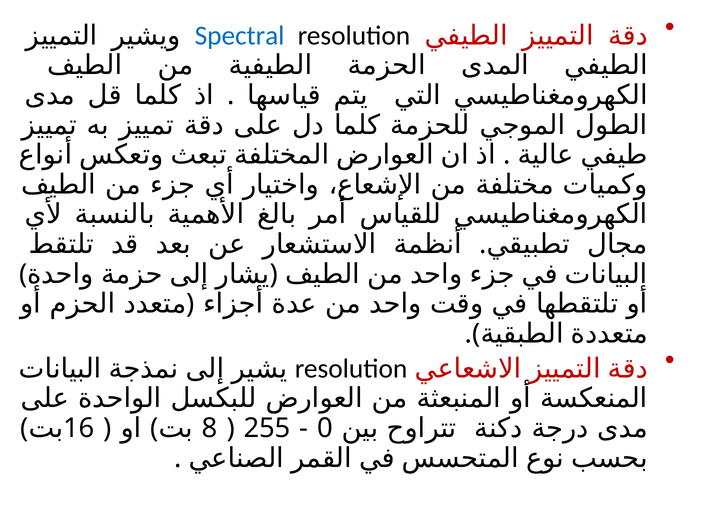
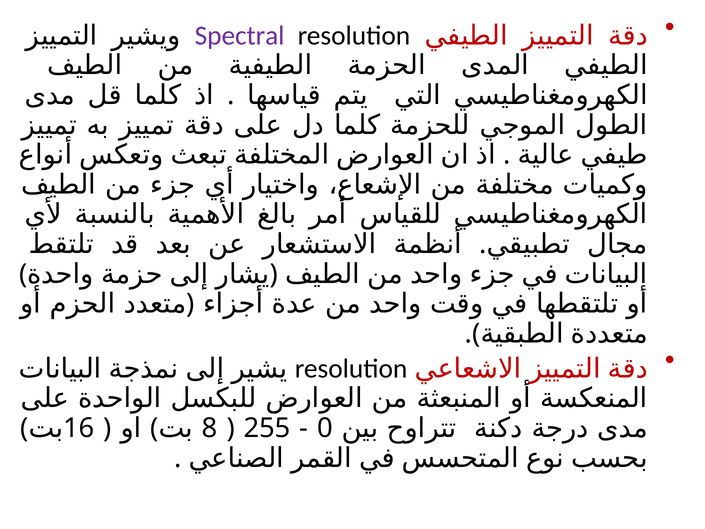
Spectral colour: blue -> purple (240, 35)
